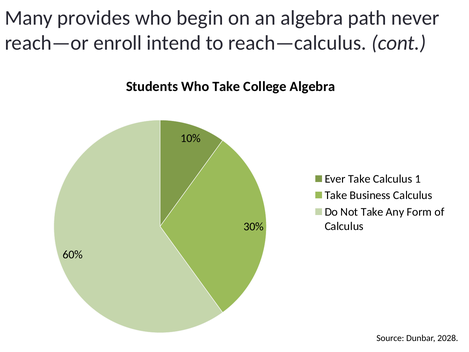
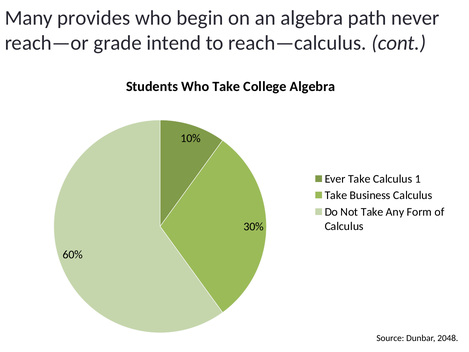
enroll: enroll -> grade (118, 43)
2028: 2028 -> 2048 (448, 338)
